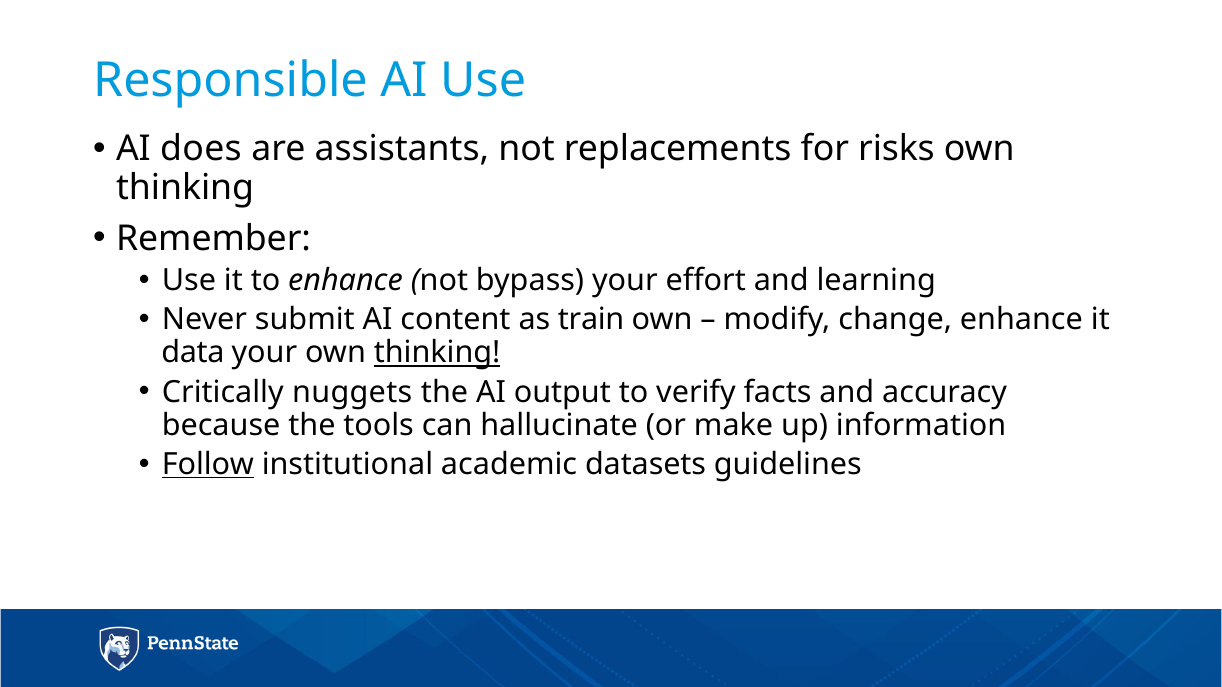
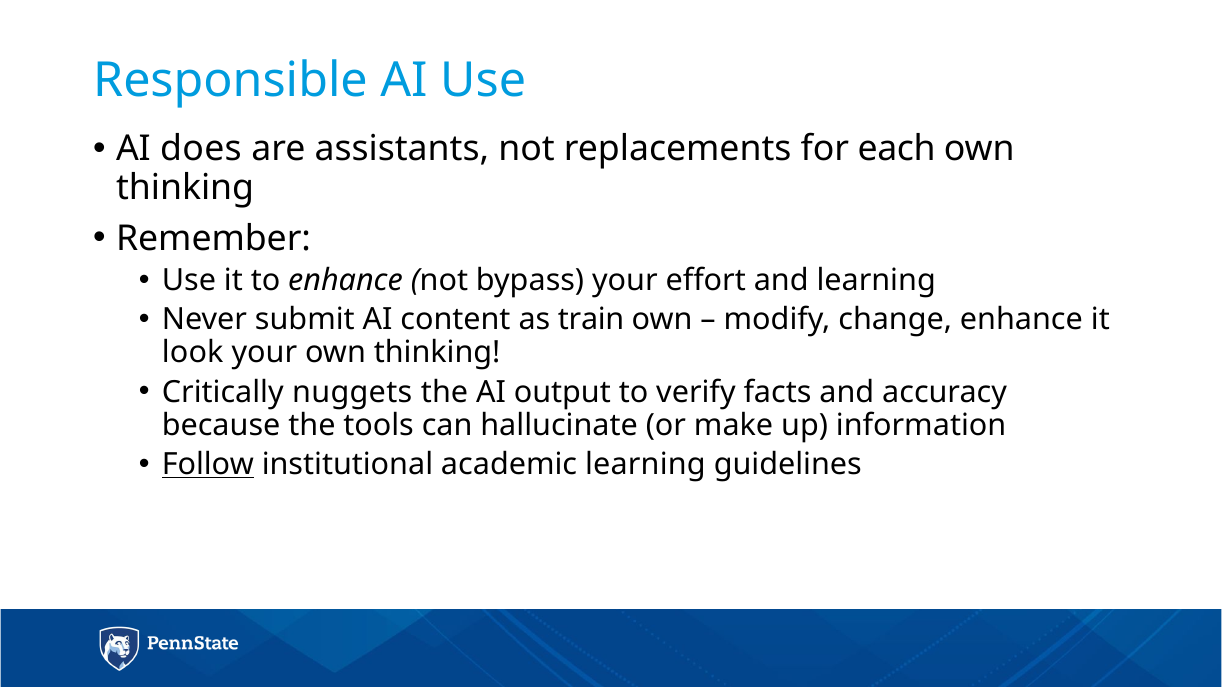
risks: risks -> each (897, 149)
data: data -> look (193, 353)
thinking underline: present -> none (437, 353)
academic datasets: datasets -> learning (645, 465)
